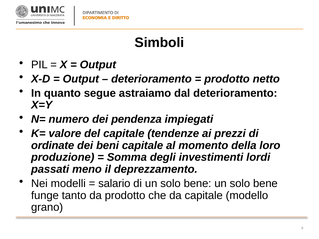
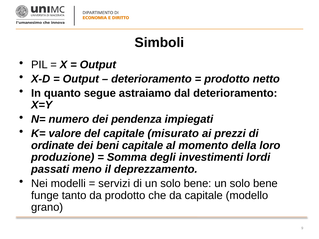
tendenze: tendenze -> misurato (173, 134)
salario: salario -> servizi (114, 184)
